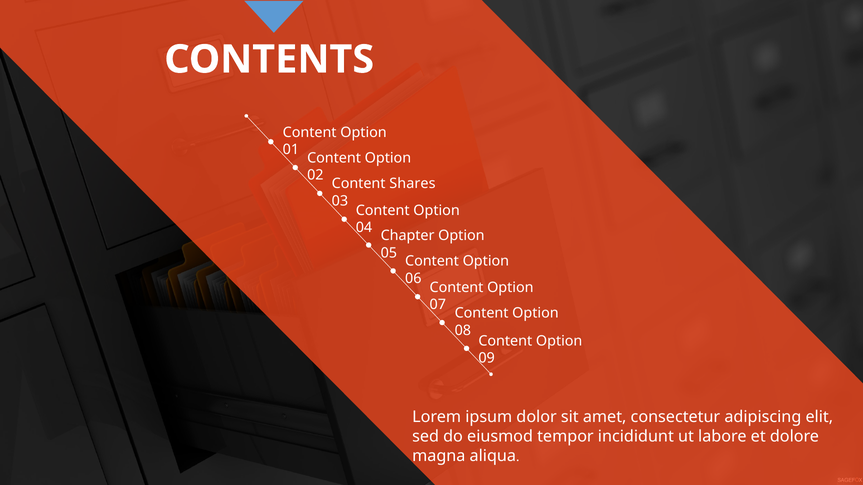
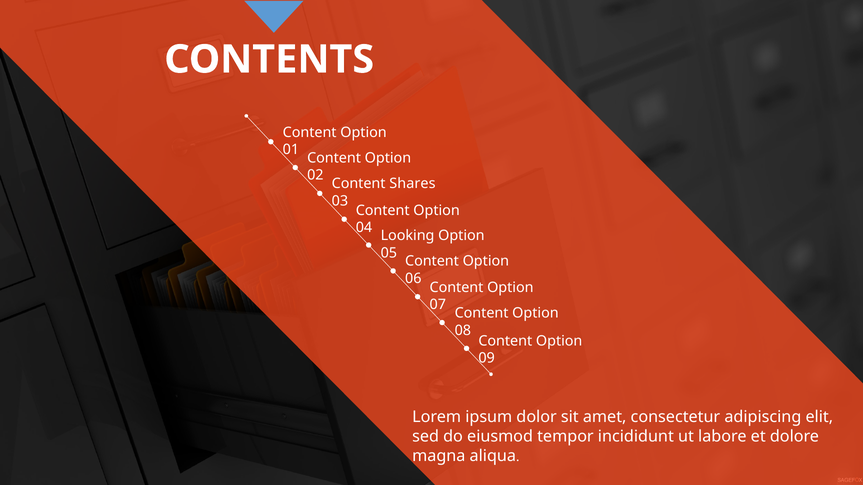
Chapter: Chapter -> Looking (408, 236)
